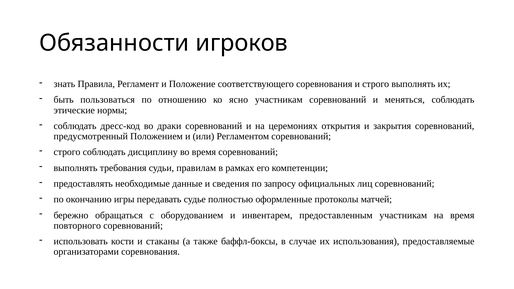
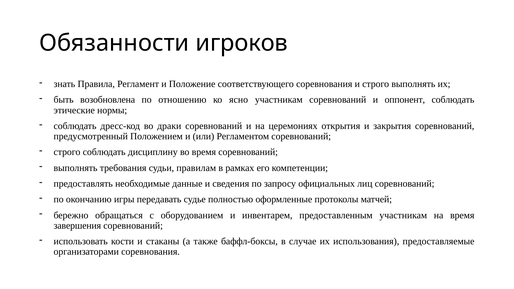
пользоваться: пользоваться -> возобновлена (108, 100)
меняться: меняться -> оппонент (405, 100)
повторного: повторного -> завершения (77, 226)
